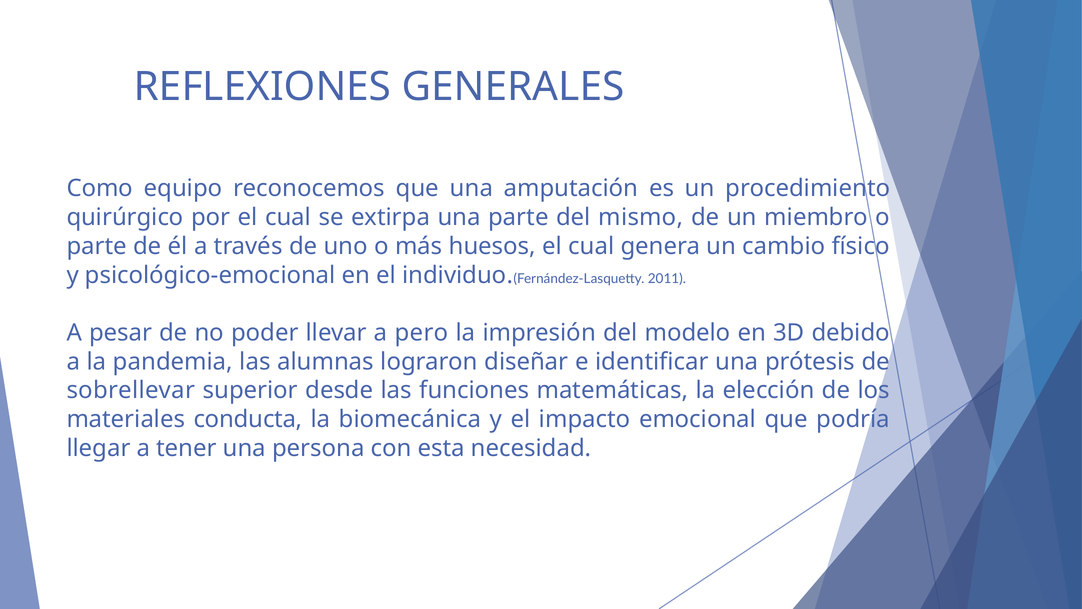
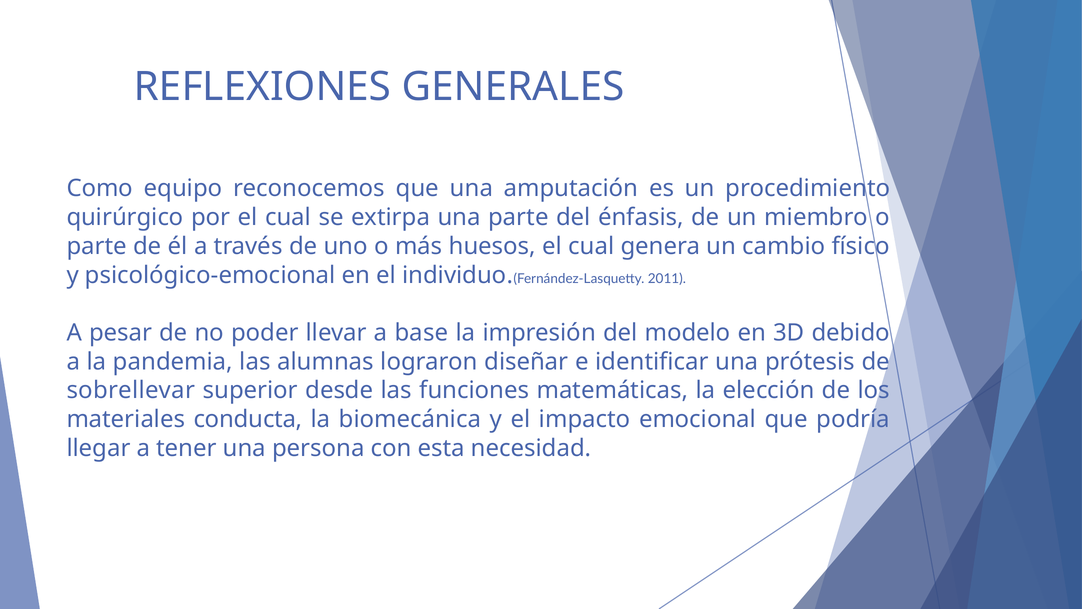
mismo: mismo -> énfasis (641, 217)
pero: pero -> base (421, 333)
